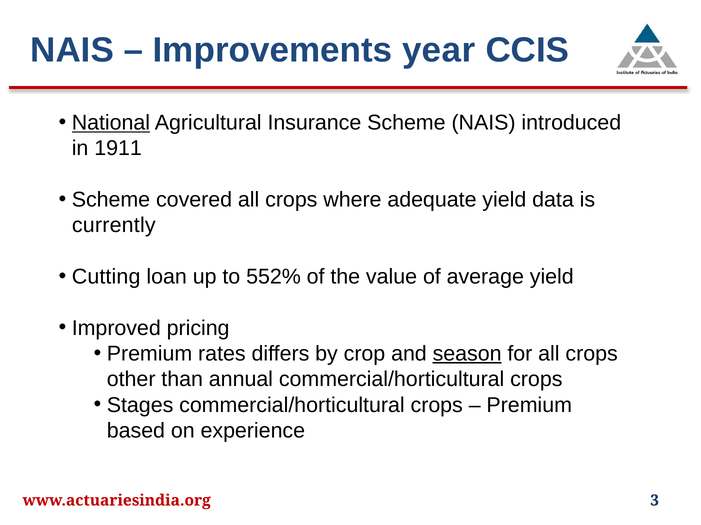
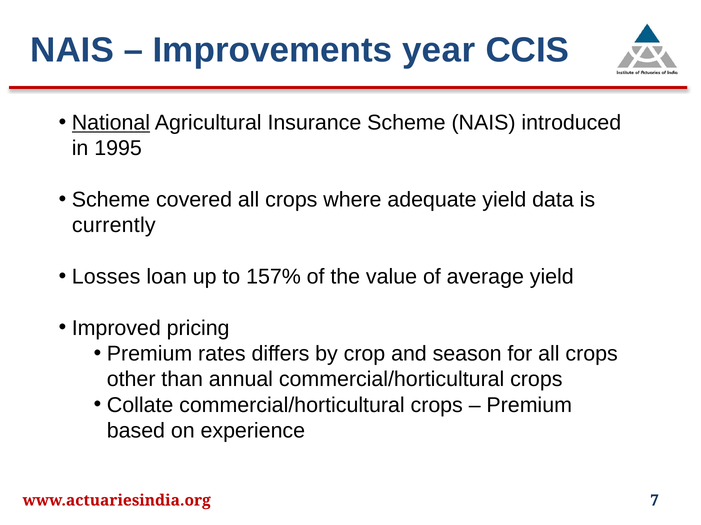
1911: 1911 -> 1995 (118, 149)
Cutting: Cutting -> Losses (106, 277)
552%: 552% -> 157% (273, 277)
season underline: present -> none (467, 354)
Stages: Stages -> Collate (140, 406)
3: 3 -> 7 (655, 501)
